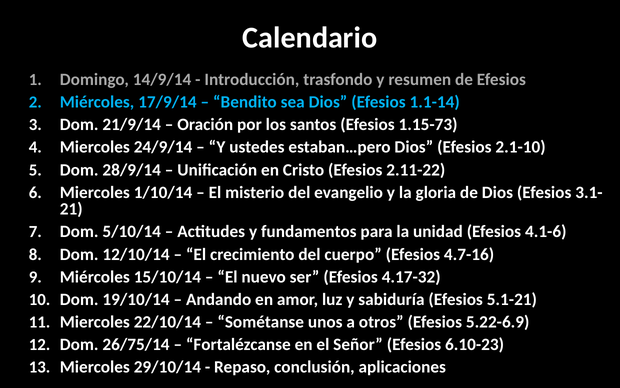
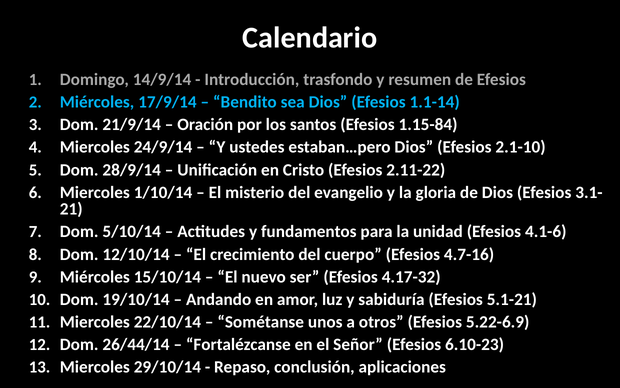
1.15-73: 1.15-73 -> 1.15-84 (428, 124)
26/75/14: 26/75/14 -> 26/44/14 (136, 344)
